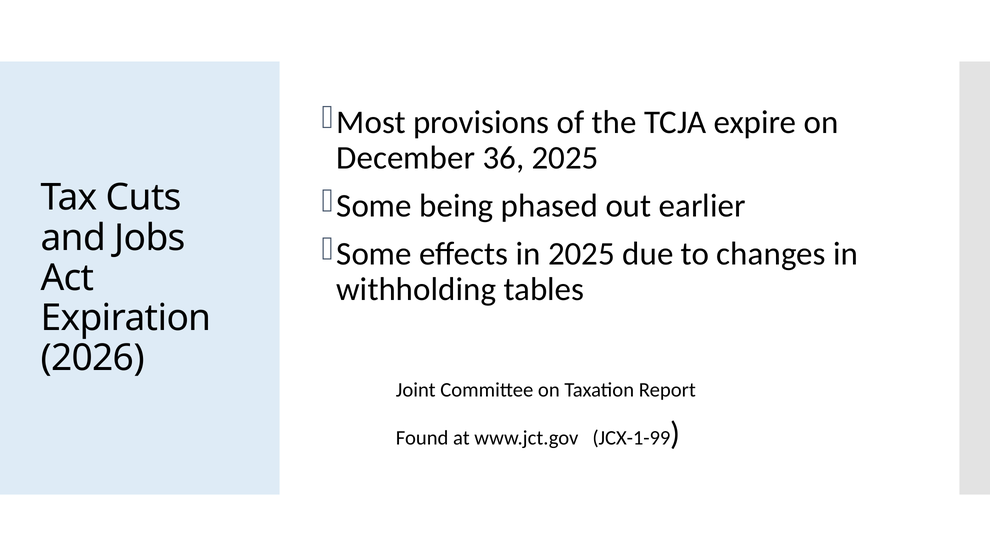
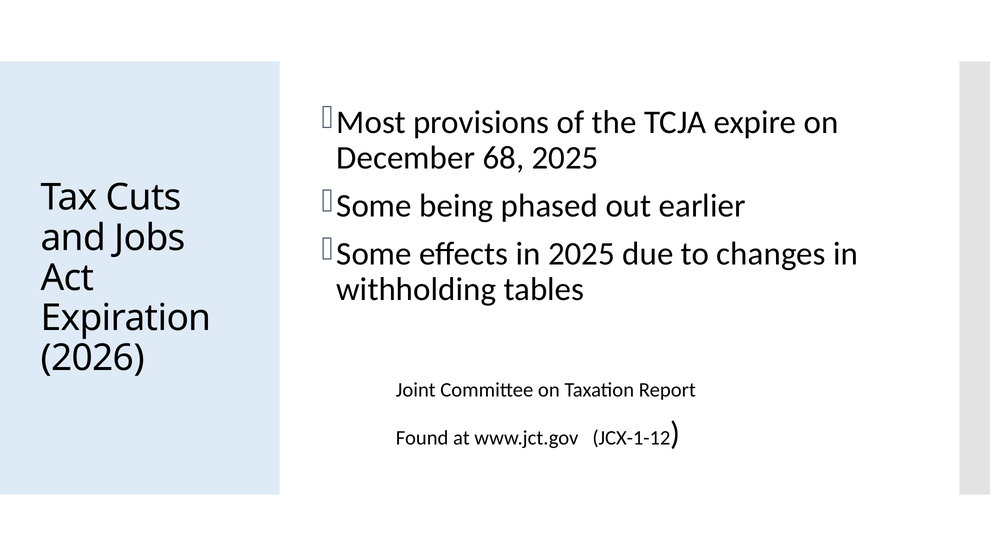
36: 36 -> 68 (503, 158)
JCX-1-99: JCX-1-99 -> JCX-1-12 (631, 438)
